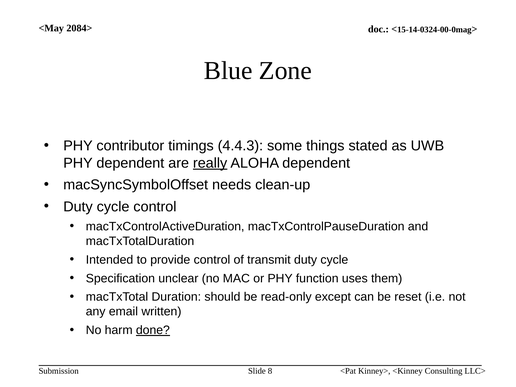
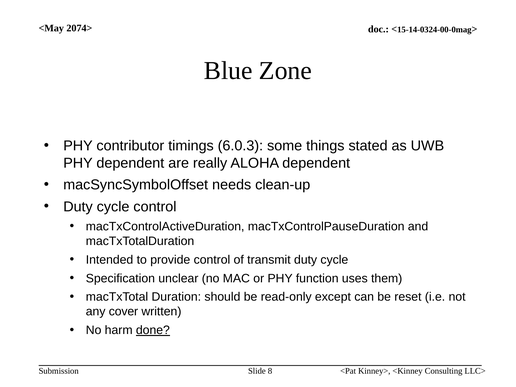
2084>: 2084> -> 2074> (79, 28)
4.4.3: 4.4.3 -> 6.0.3 (240, 146)
really underline: present -> none (210, 163)
email: email -> cover (123, 312)
